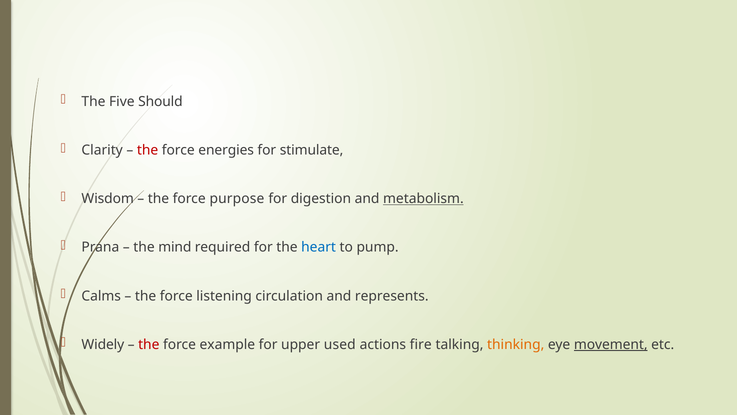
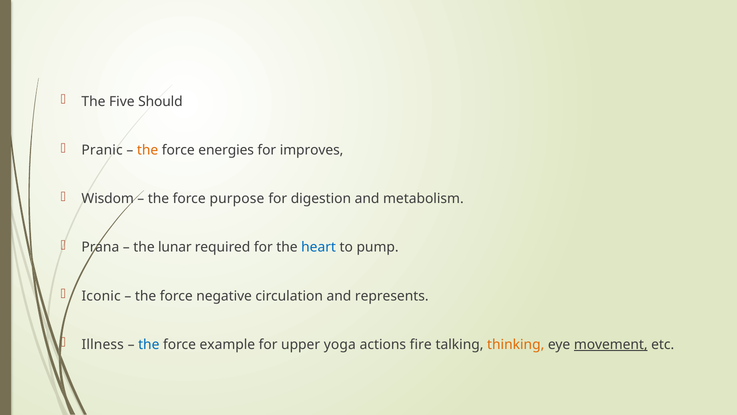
Clarity: Clarity -> Pranic (102, 150)
the colour: red -> orange (148, 150)
stimulate: stimulate -> improves (312, 150)
metabolism underline: present -> none (423, 199)
mind: mind -> lunar (175, 247)
Calms: Calms -> Iconic (101, 296)
listening: listening -> negative (224, 296)
Widely: Widely -> Illness (103, 344)
the colour: red -> blue (149, 344)
used: used -> yoga (340, 344)
